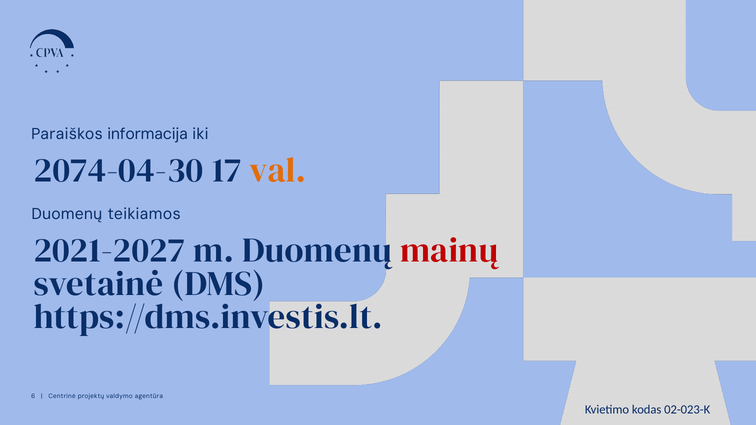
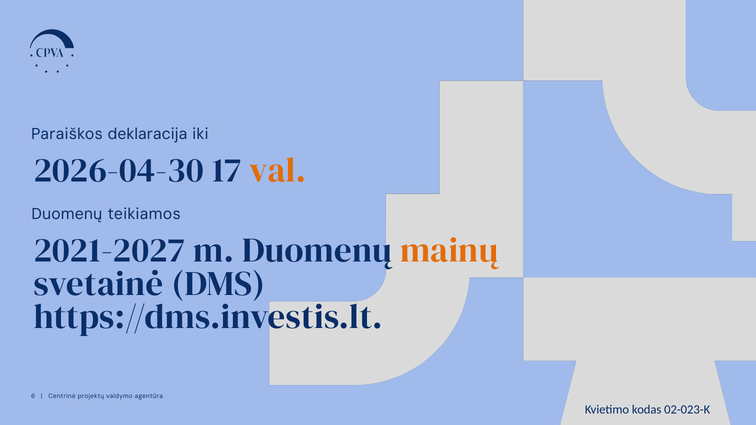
informacija: informacija -> deklaracija (147, 134)
2074-04-30: 2074-04-30 -> 2026-04-30 (119, 170)
mainų colour: red -> orange (449, 251)
